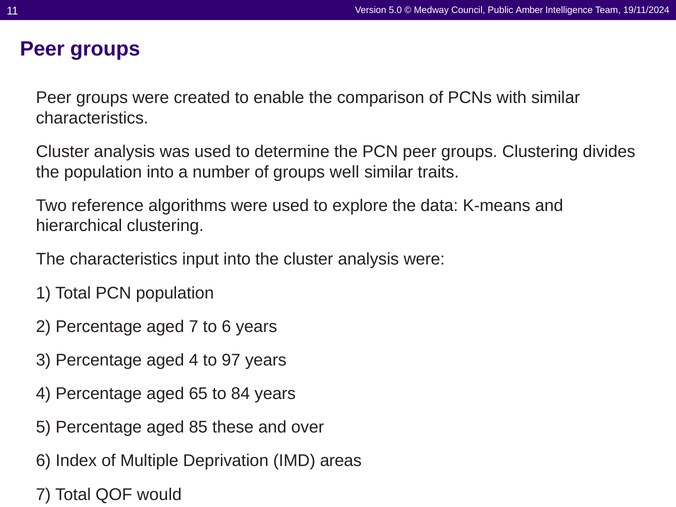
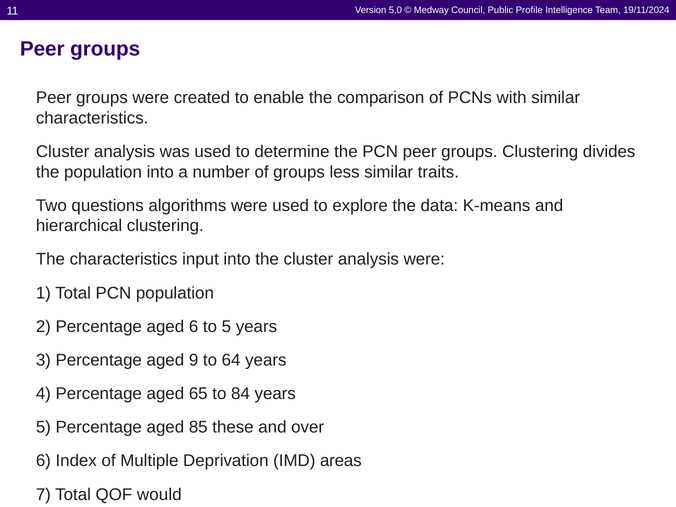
Amber: Amber -> Profile (529, 10)
well: well -> less (345, 172)
reference: reference -> questions (108, 206)
aged 7: 7 -> 6 (194, 327)
to 6: 6 -> 5 (226, 327)
aged 4: 4 -> 9 (194, 360)
97: 97 -> 64 (231, 360)
